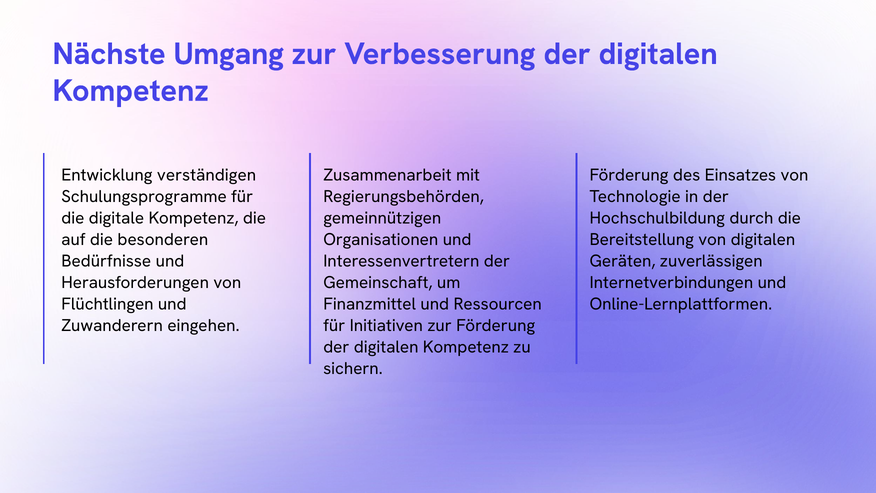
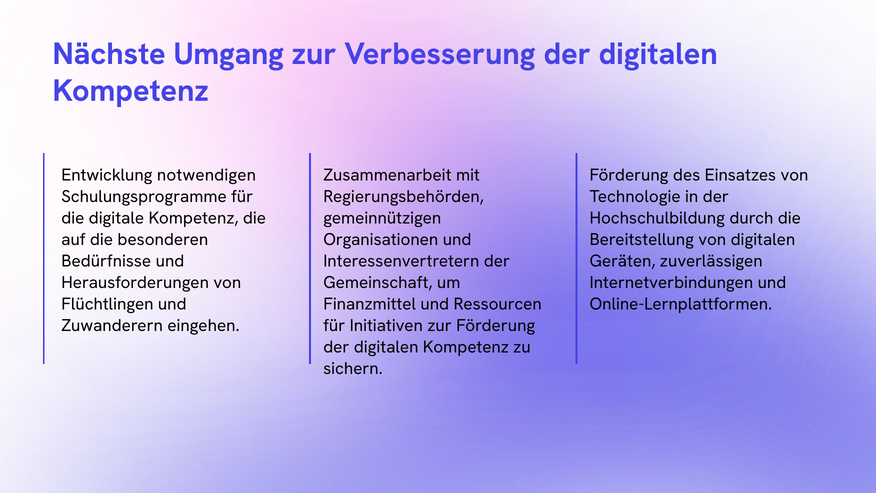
verständigen: verständigen -> notwendigen (206, 175)
